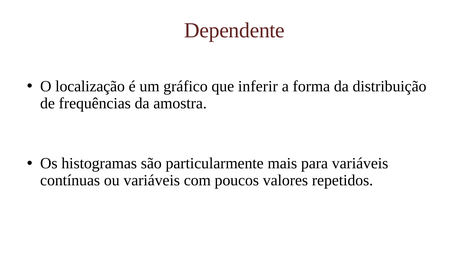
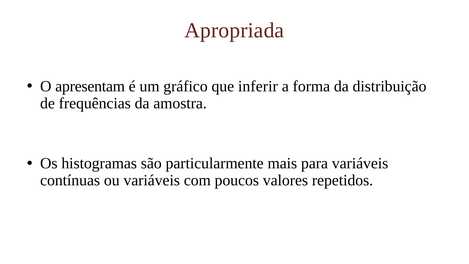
Dependente: Dependente -> Apropriada (234, 30)
localização: localização -> apresentam (90, 86)
